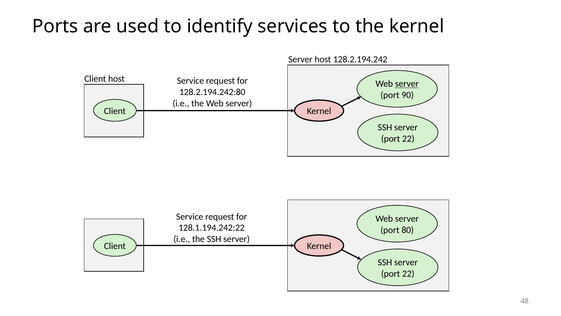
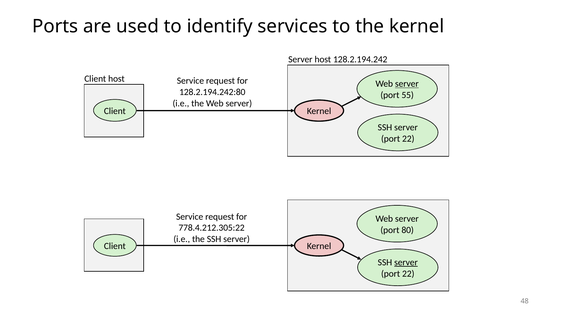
90: 90 -> 55 (408, 95)
128.1.194.242:22: 128.1.194.242:22 -> 778.4.212.305:22 (212, 228)
server underline: none -> present (406, 262)
